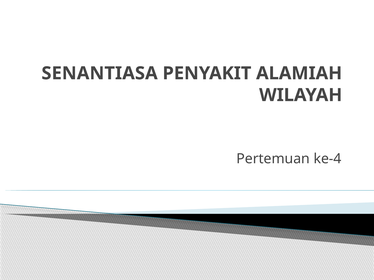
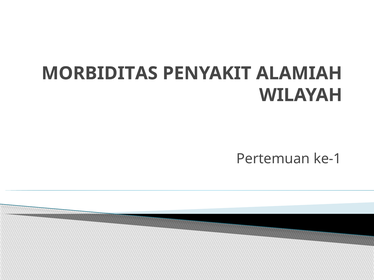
SENANTIASA: SENANTIASA -> MORBIDITAS (100, 73)
ke-4: ke-4 -> ke-1 (327, 159)
